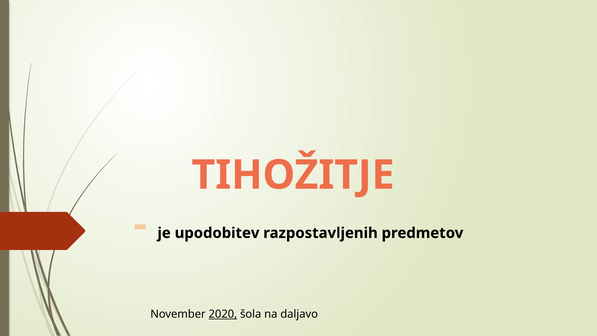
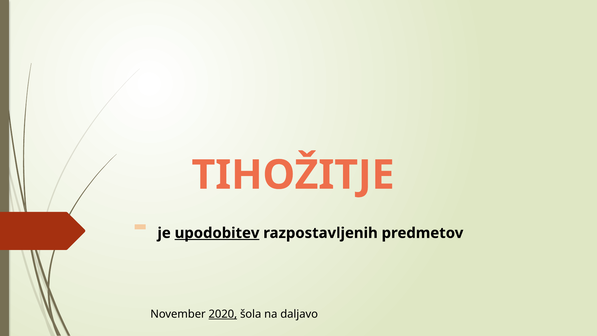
upodobitev underline: none -> present (217, 233)
